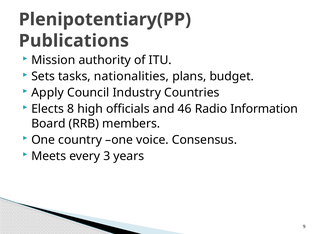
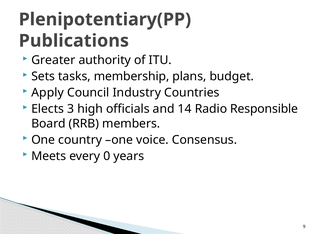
Mission: Mission -> Greater (53, 60)
nationalities: nationalities -> membership (132, 77)
8: 8 -> 3 (71, 109)
46: 46 -> 14 (185, 109)
Information: Information -> Responsible (264, 109)
3: 3 -> 0 (107, 157)
